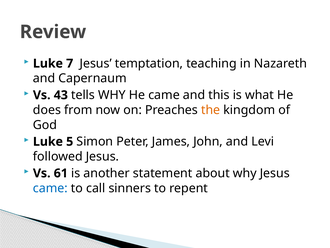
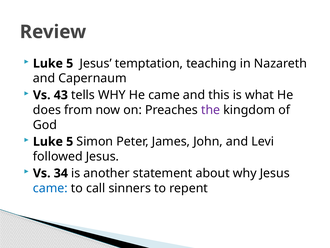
7: 7 -> 5 (70, 63)
the colour: orange -> purple (211, 110)
61: 61 -> 34 (61, 173)
